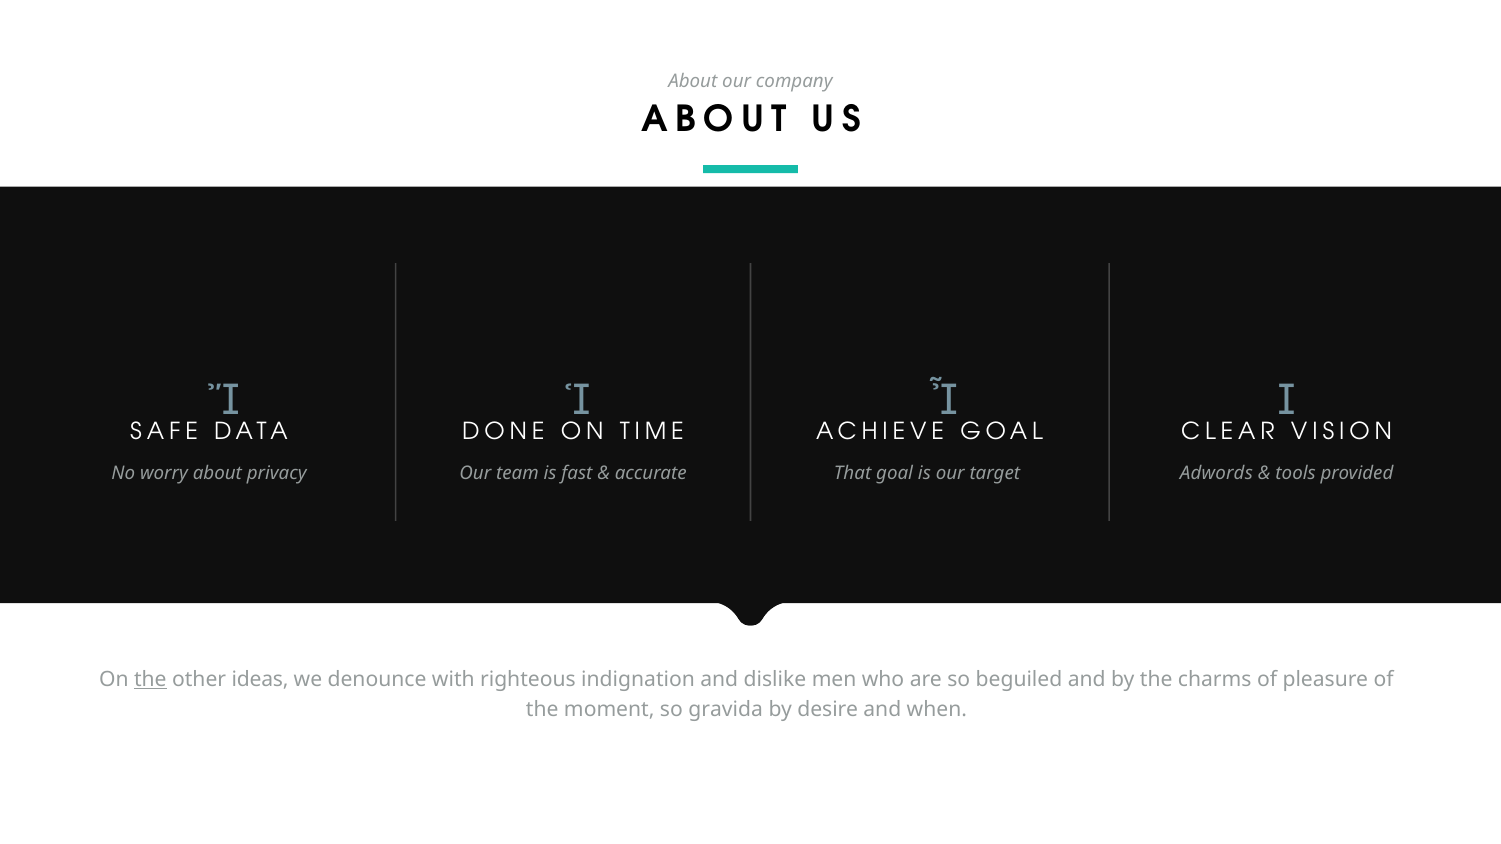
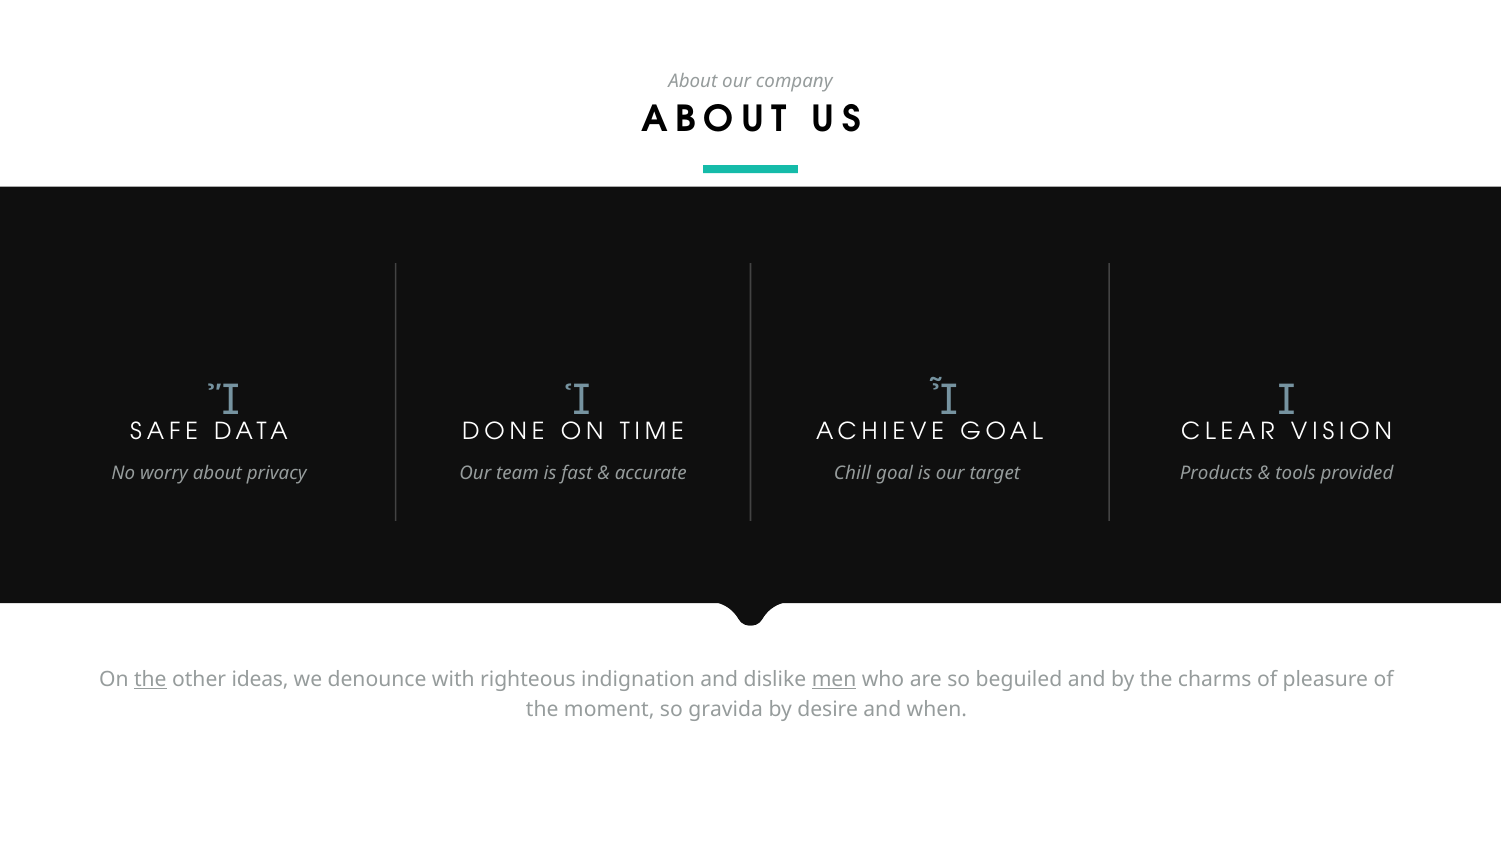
That: That -> Chill (853, 473)
Adwords: Adwords -> Products (1216, 473)
men underline: none -> present (834, 680)
